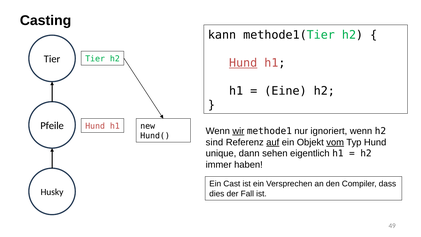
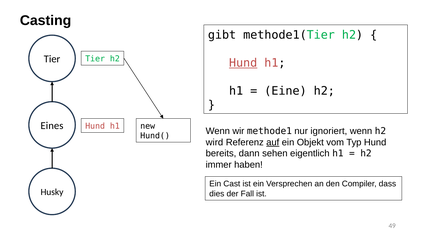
kann: kann -> gibt (222, 35)
Pfeile: Pfeile -> Eines (52, 126)
wir underline: present -> none (238, 131)
sind: sind -> wird (214, 142)
vom underline: present -> none (335, 142)
unique: unique -> bereits (221, 153)
